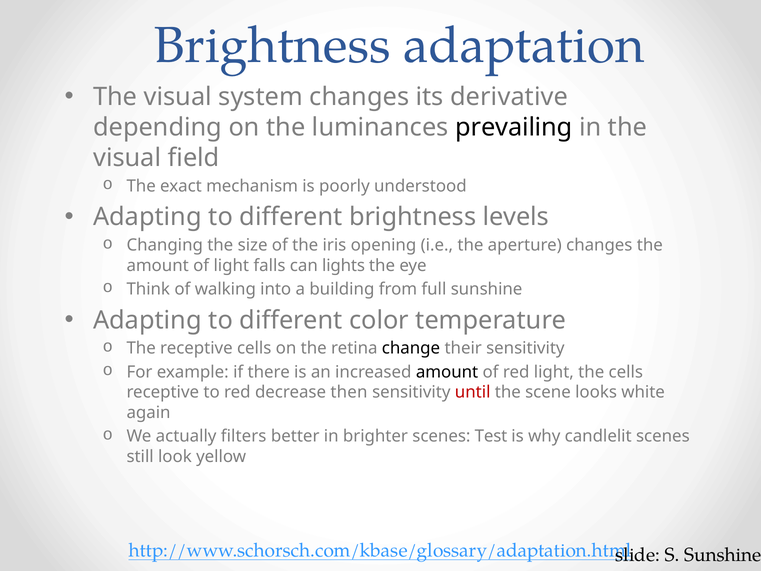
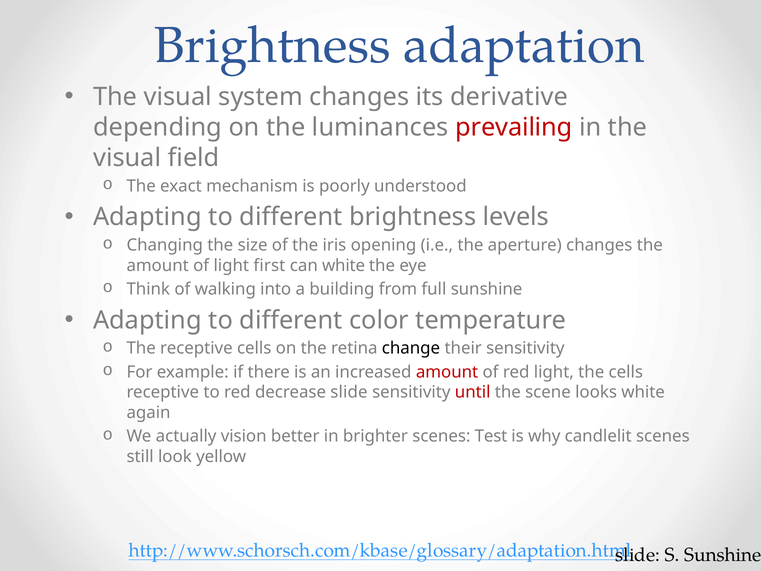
prevailing colour: black -> red (514, 127)
falls: falls -> first (269, 265)
can lights: lights -> white (344, 265)
amount colour: black -> red (447, 372)
decrease then: then -> slide (349, 392)
filters: filters -> vision (244, 436)
